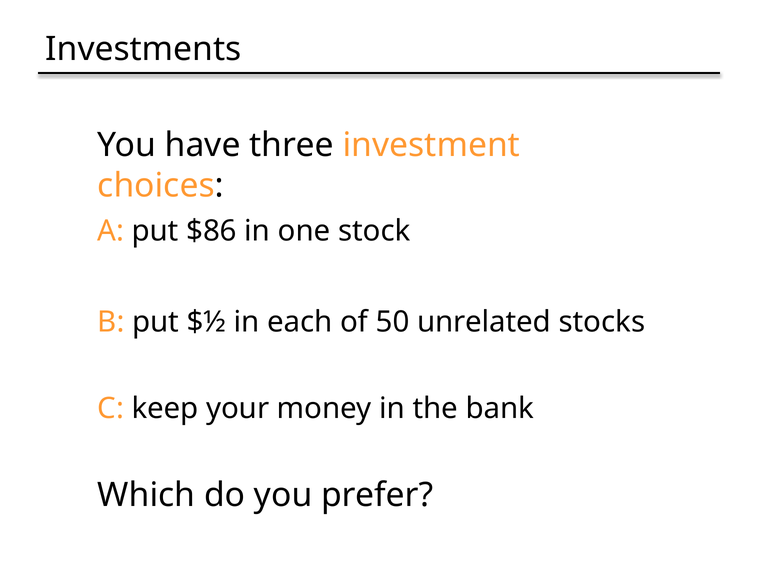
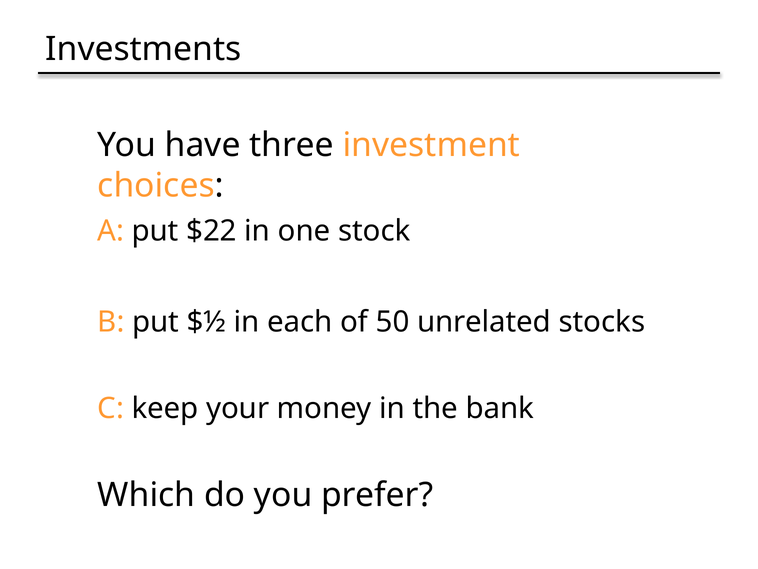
$86: $86 -> $22 (212, 231)
